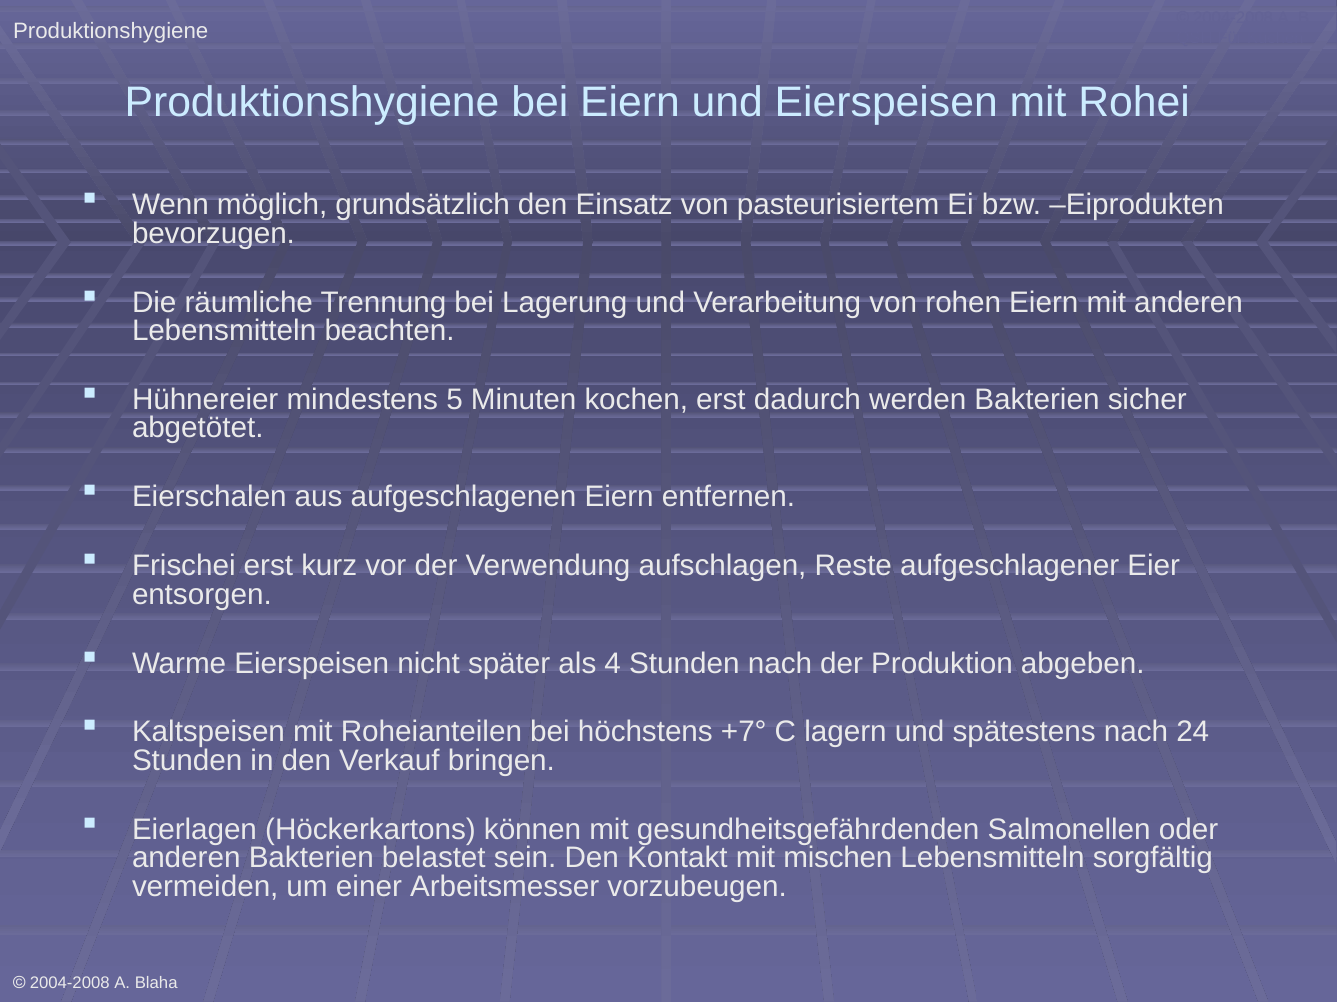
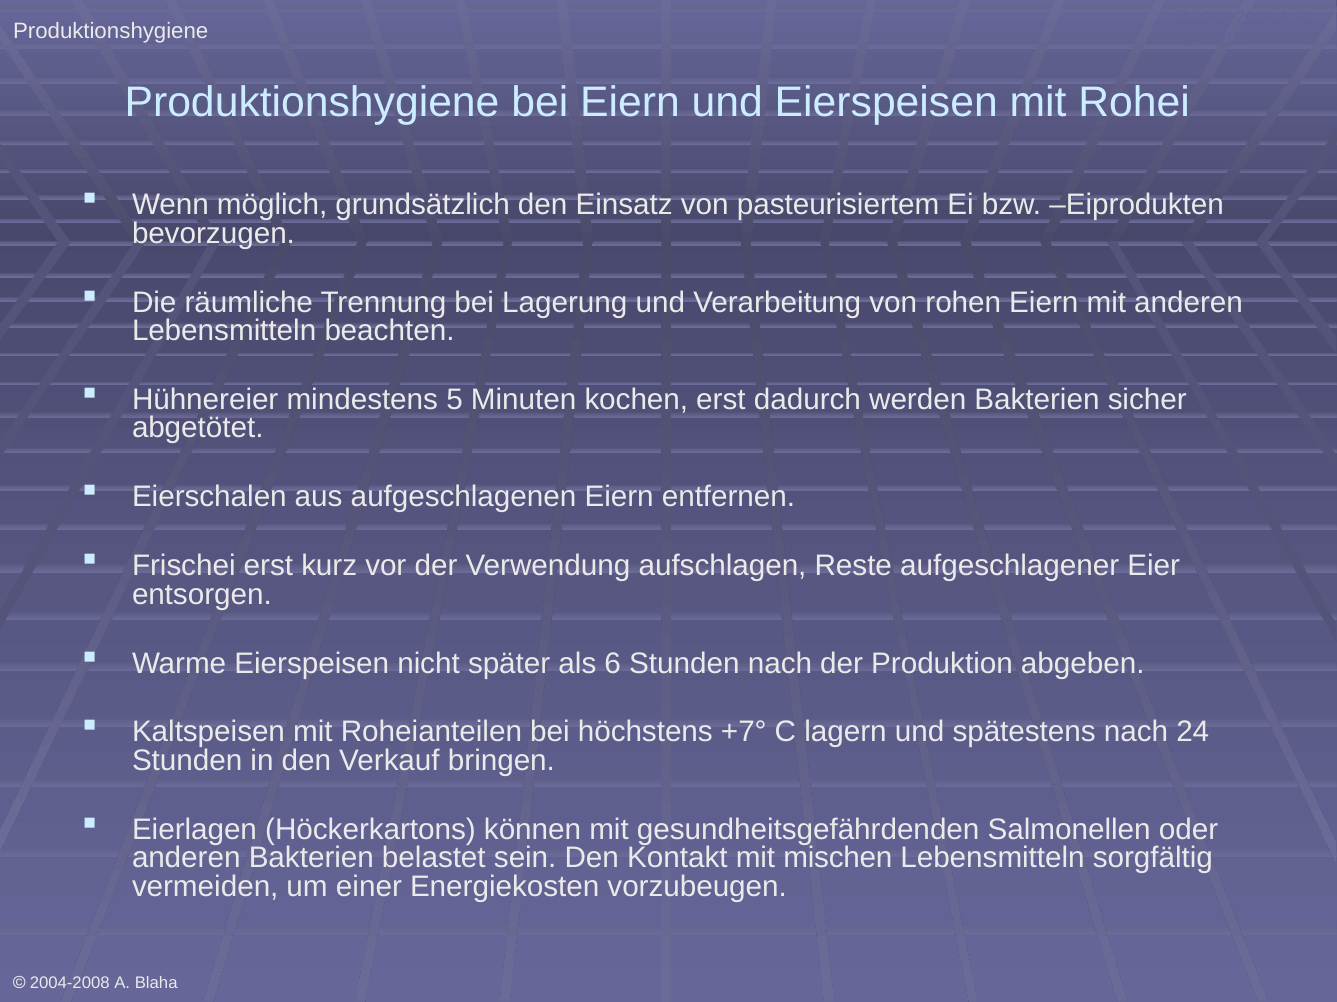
4: 4 -> 6 (613, 664)
Arbeitsmesser: Arbeitsmesser -> Energiekosten (505, 887)
